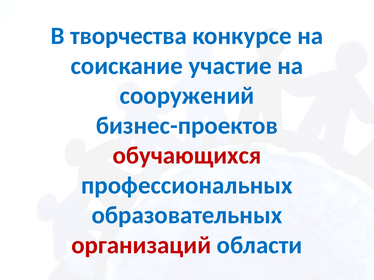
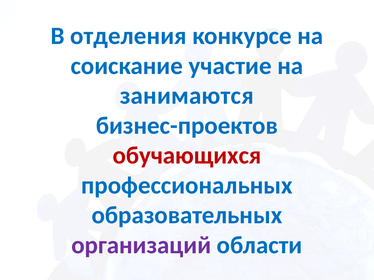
творчества: творчества -> отделения (128, 36)
сооружений: сооружений -> занимаются (187, 96)
организаций colour: red -> purple (141, 246)
